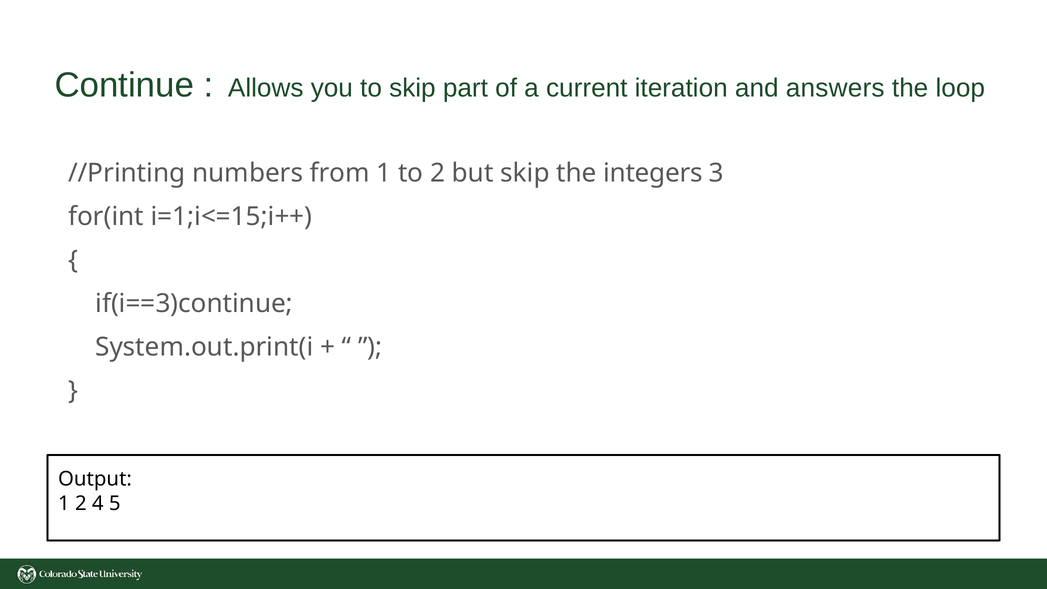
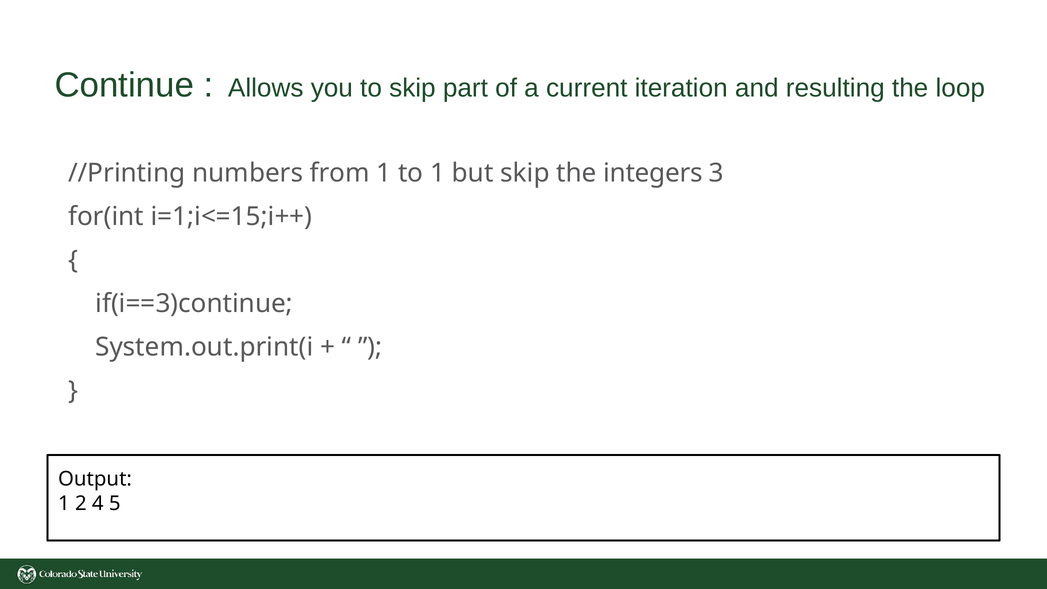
answers: answers -> resulting (835, 88)
to 2: 2 -> 1 (438, 173)
